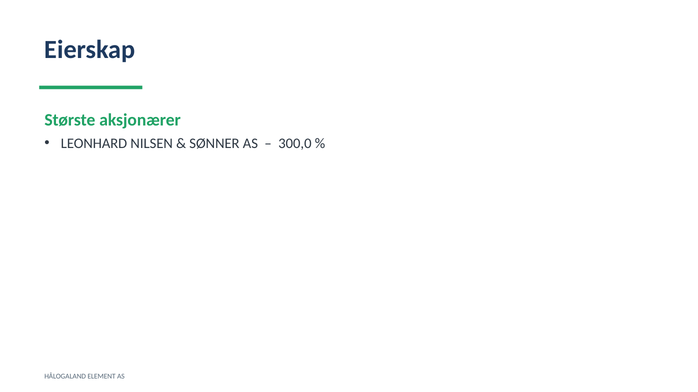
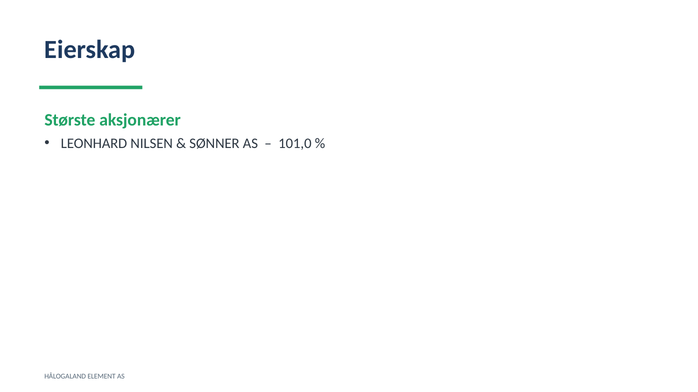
300,0: 300,0 -> 101,0 (295, 144)
